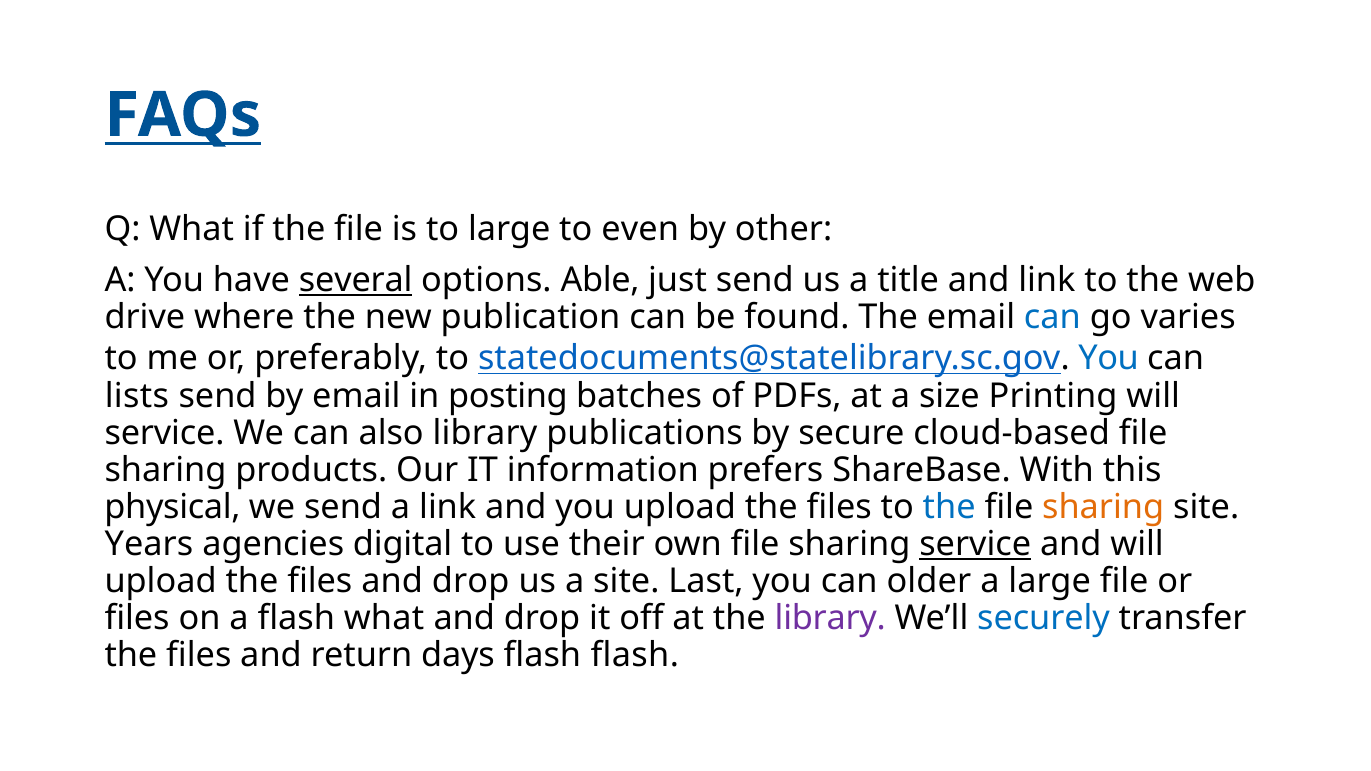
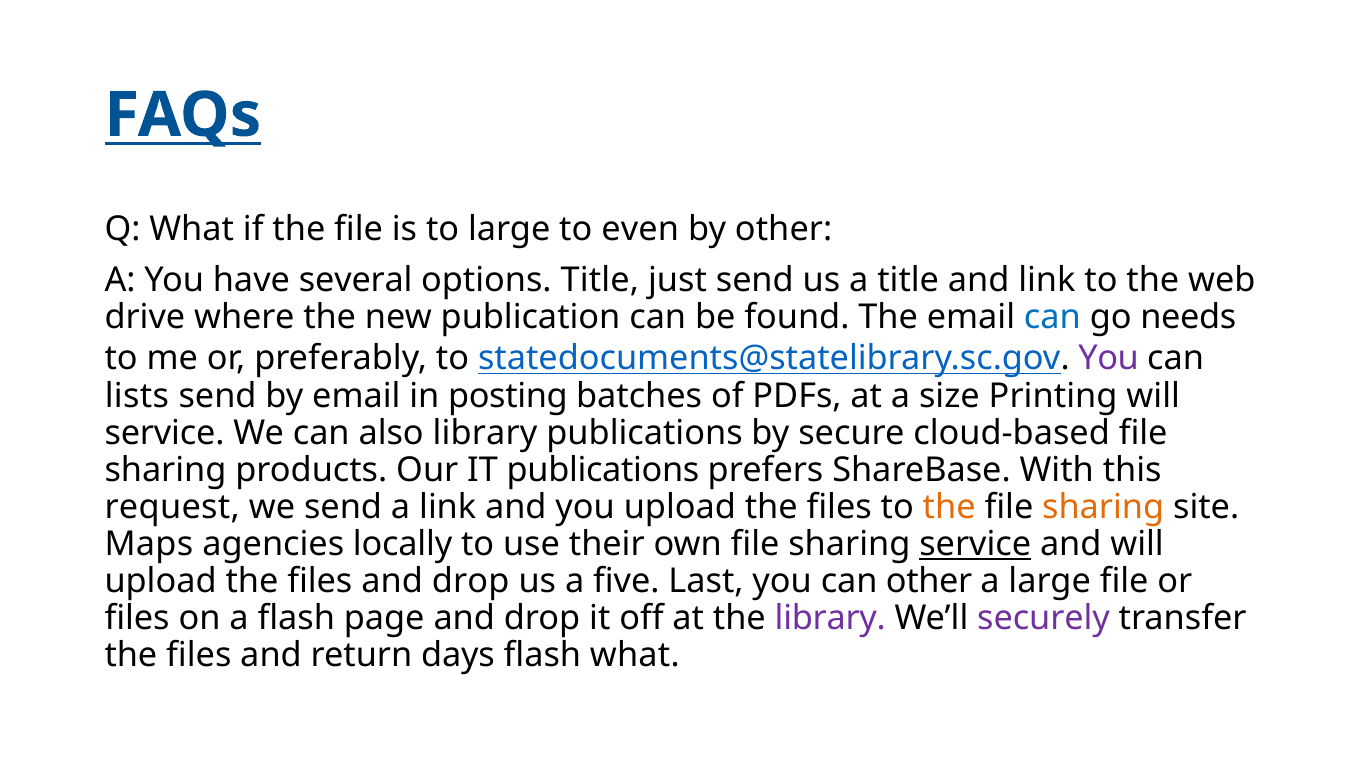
several underline: present -> none (356, 280)
options Able: Able -> Title (600, 280)
varies: varies -> needs (1188, 317)
You colour: blue -> purple (1109, 358)
IT information: information -> publications (603, 470)
physical: physical -> request (172, 507)
the colour: blue -> orange (949, 507)
Years: Years -> Maps (149, 544)
digital: digital -> locally (403, 544)
a site: site -> five (626, 581)
can older: older -> other (929, 581)
flash what: what -> page (384, 618)
securely colour: blue -> purple (1044, 618)
flash flash: flash -> what (635, 655)
